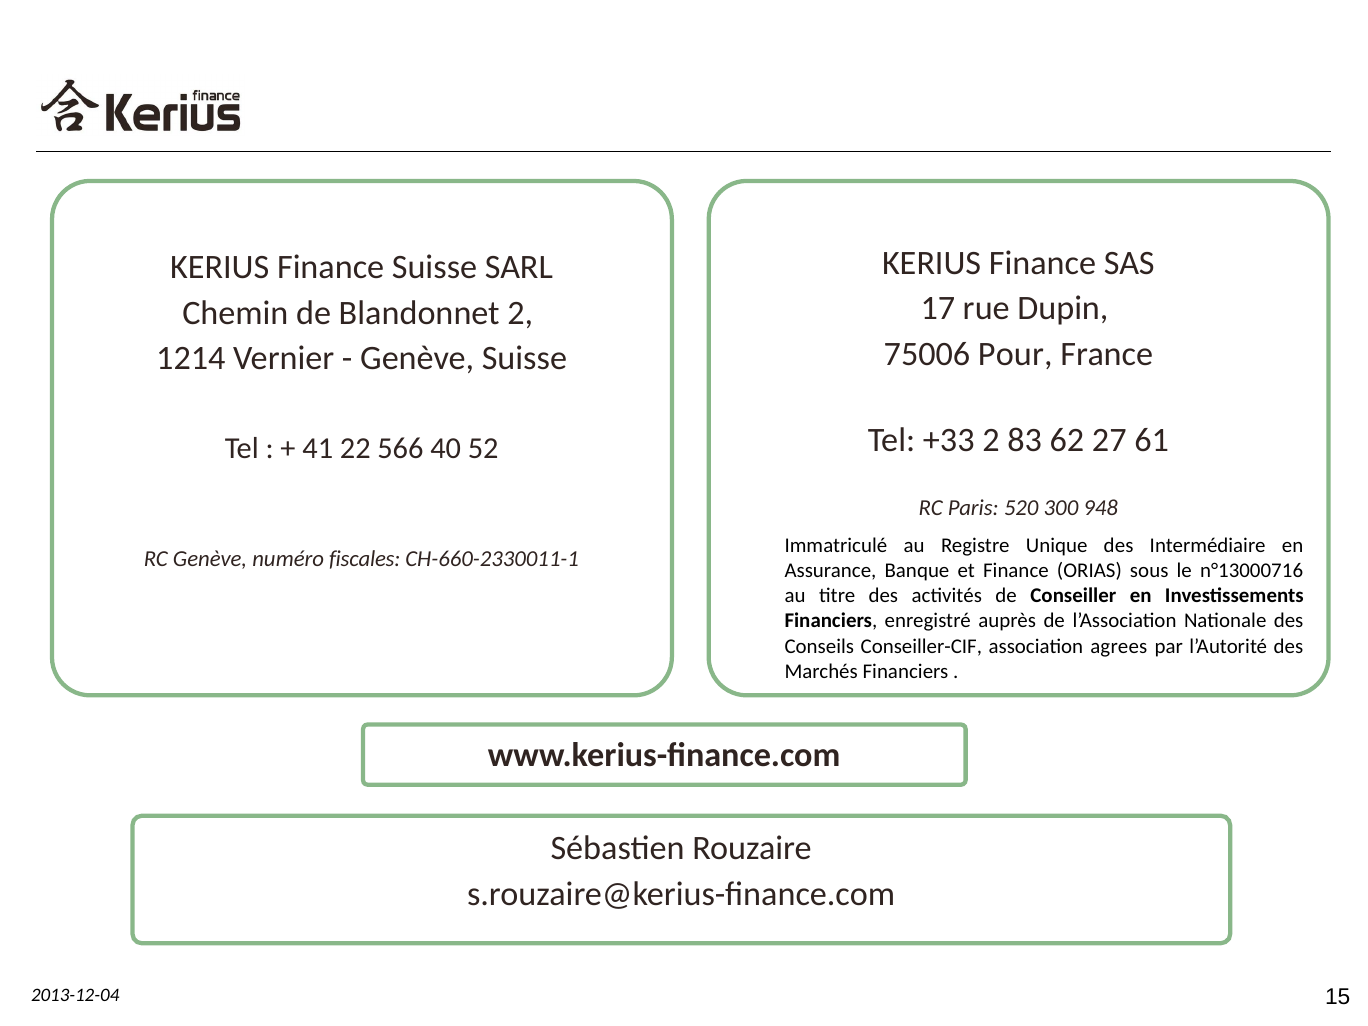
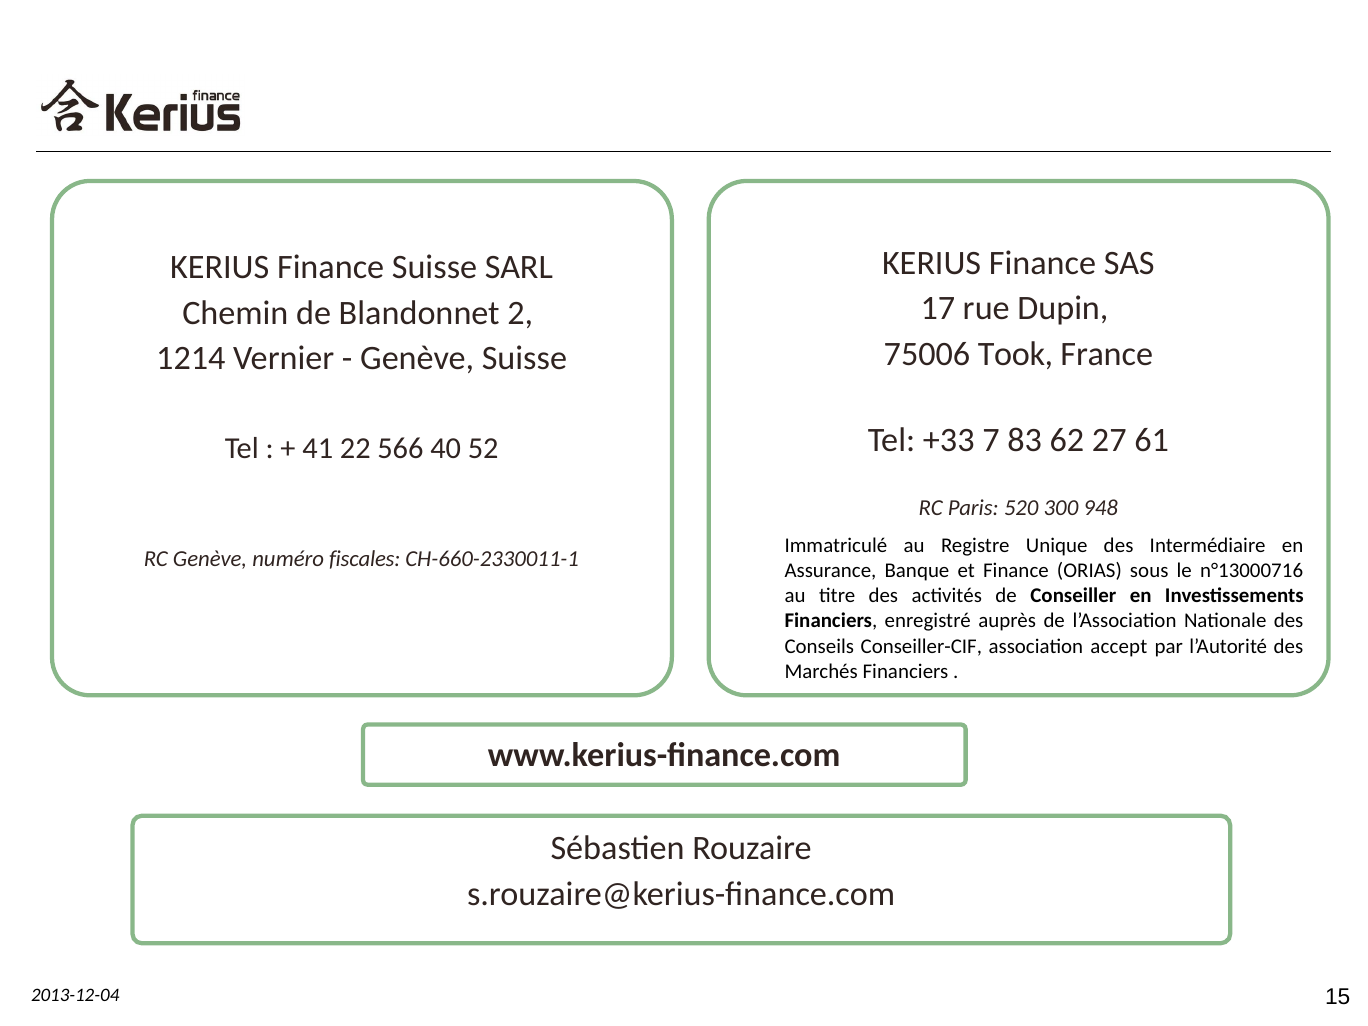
Pour: Pour -> Took (1016, 354)
+33 2: 2 -> 7 (991, 441)
agrees: agrees -> accept (1119, 646)
